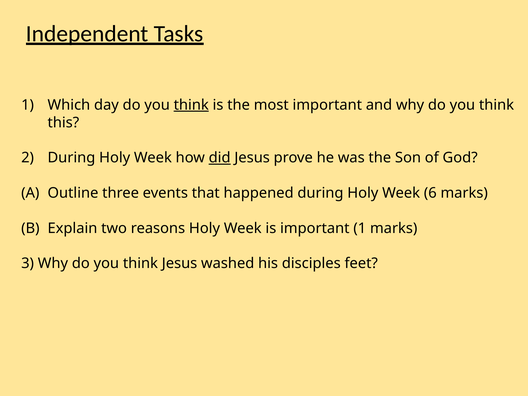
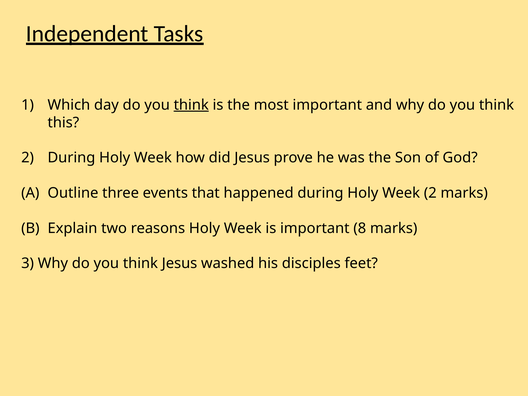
did underline: present -> none (220, 158)
Week 6: 6 -> 2 (430, 193)
important 1: 1 -> 8 (360, 228)
